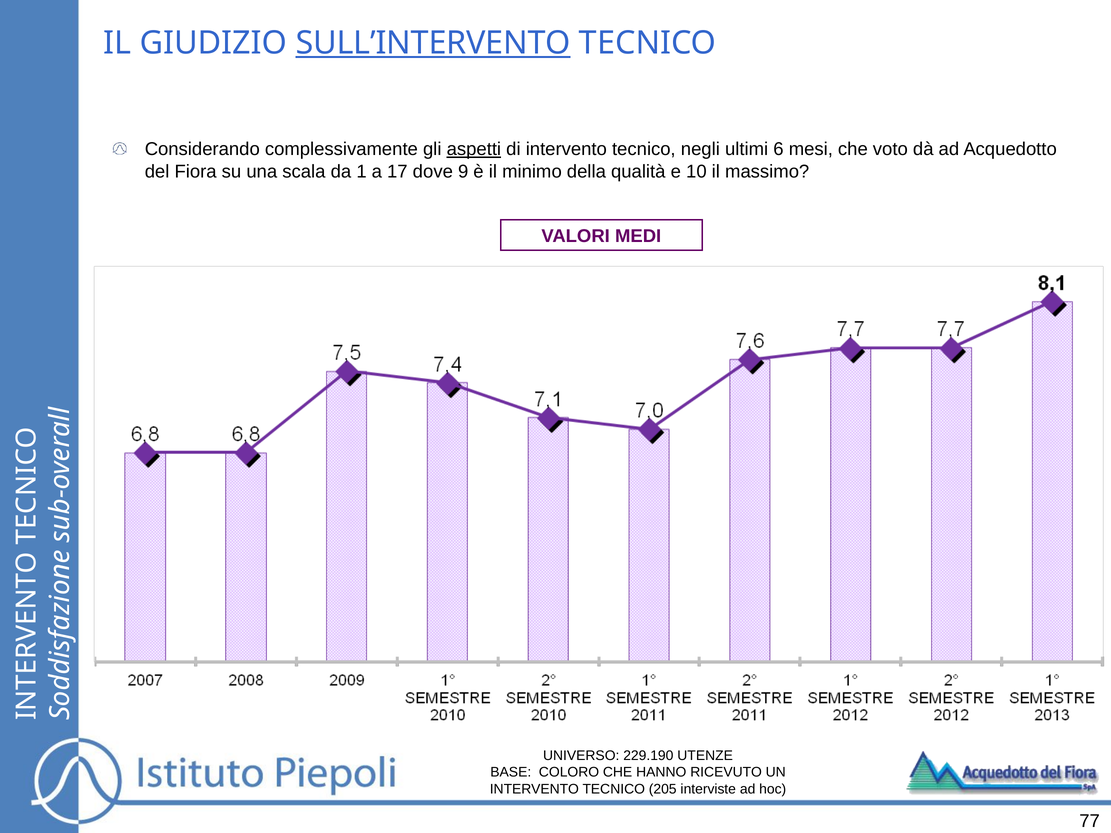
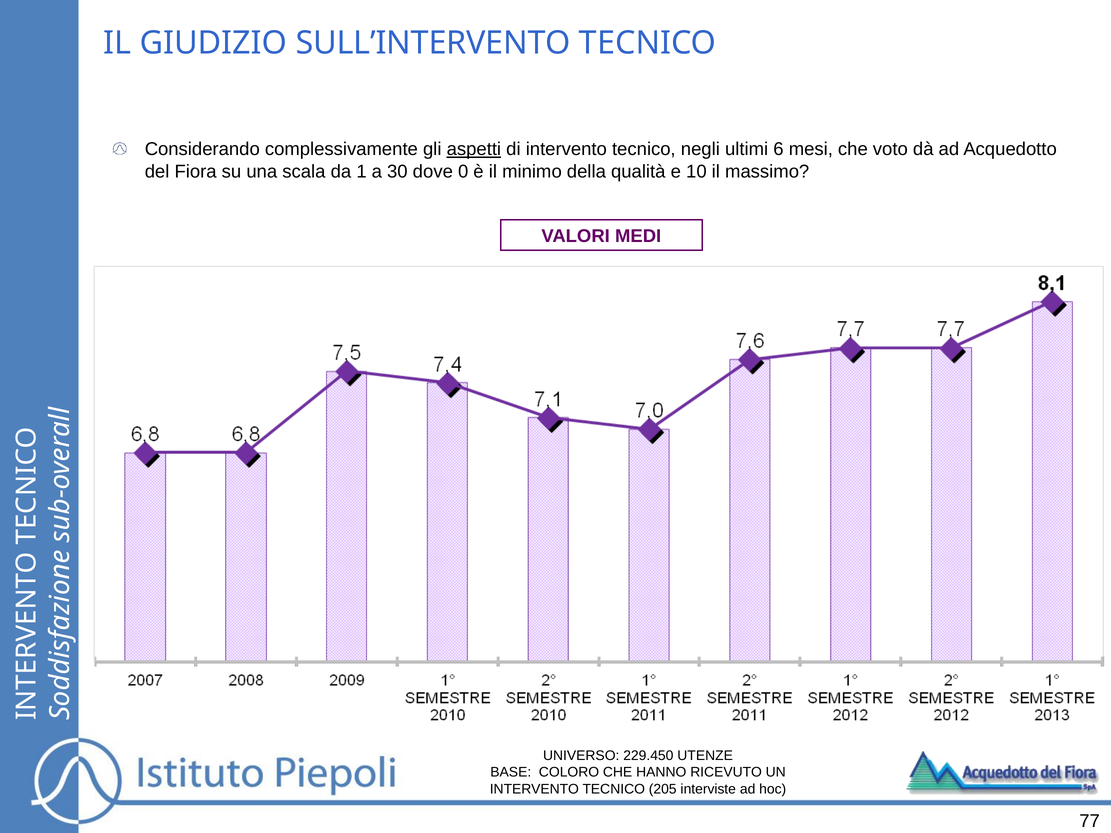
SULL’INTERVENTO underline: present -> none (433, 43)
17: 17 -> 30 (397, 172)
9: 9 -> 0 (463, 172)
229.190: 229.190 -> 229.450 (648, 756)
